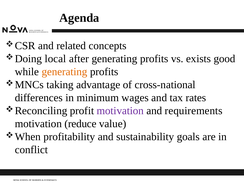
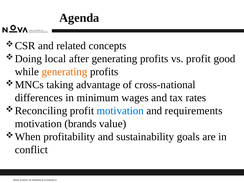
vs exists: exists -> profit (198, 59)
motivation colour: purple -> blue (120, 111)
reduce: reduce -> brands (81, 124)
